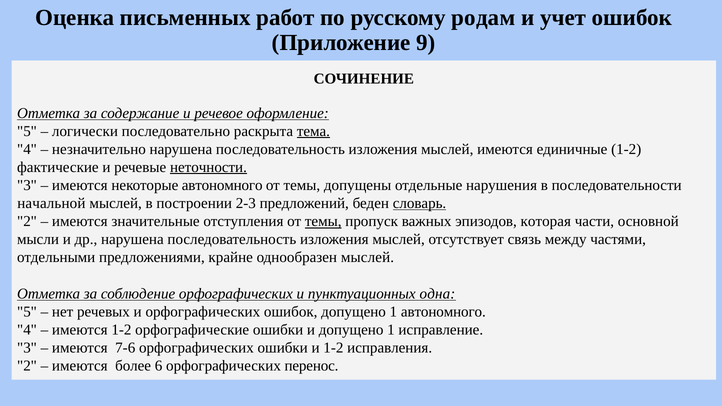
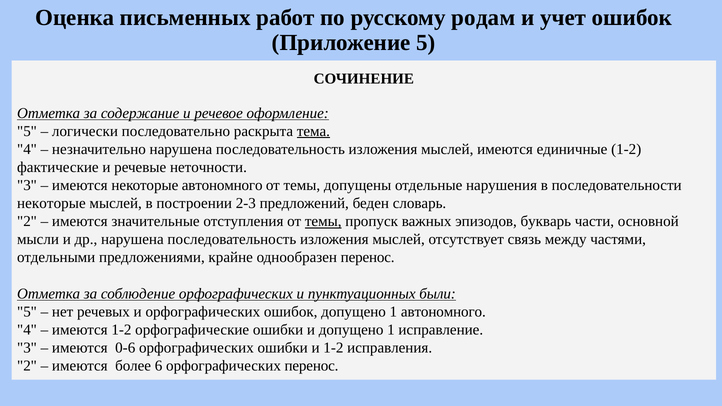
Приложение 9: 9 -> 5 (426, 43)
неточности underline: present -> none (208, 167)
начальной: начальной -> некоторые (51, 203)
словарь underline: present -> none (420, 203)
которая: которая -> букварь (546, 221)
однообразен мыслей: мыслей -> перенос (368, 258)
одна: одна -> были (438, 294)
7-6: 7-6 -> 0-6 (125, 348)
